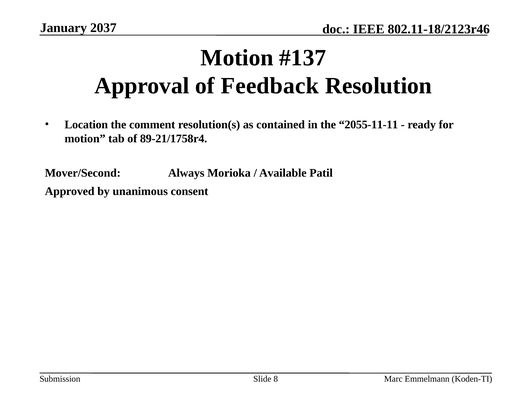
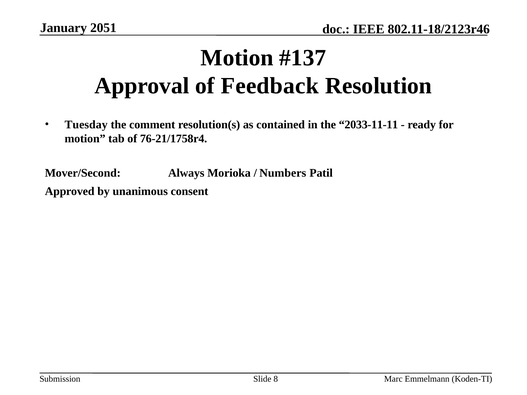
2037: 2037 -> 2051 (103, 28)
Location: Location -> Tuesday (86, 125)
2055-11-11: 2055-11-11 -> 2033-11-11 (368, 125)
89-21/1758r4: 89-21/1758r4 -> 76-21/1758r4 (174, 139)
Available: Available -> Numbers (283, 173)
